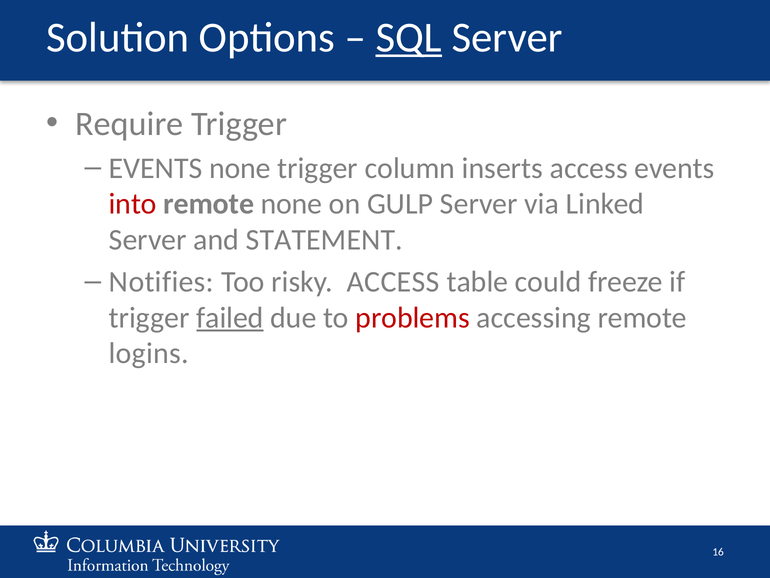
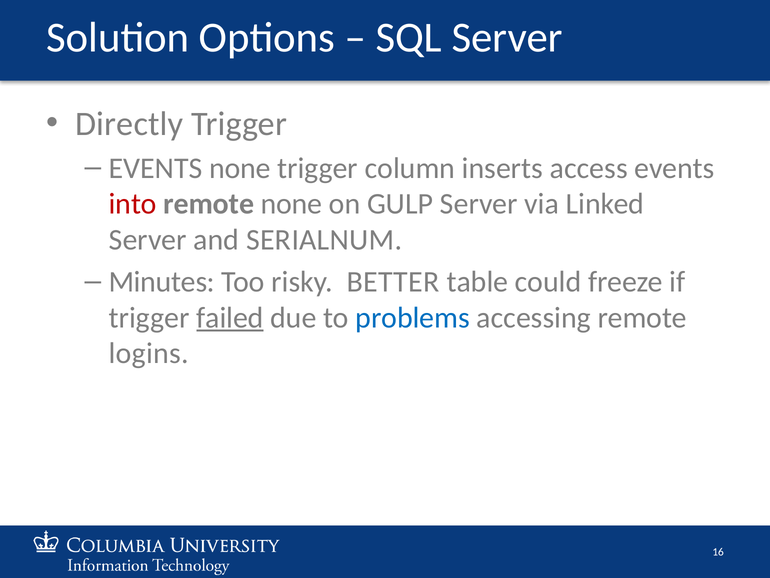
SQL underline: present -> none (409, 37)
Require: Require -> Directly (129, 124)
STATEMENT: STATEMENT -> SERIALNUM (324, 240)
Notifies: Notifies -> Minutes (162, 282)
risky ACCESS: ACCESS -> BETTER (393, 282)
problems colour: red -> blue (413, 317)
